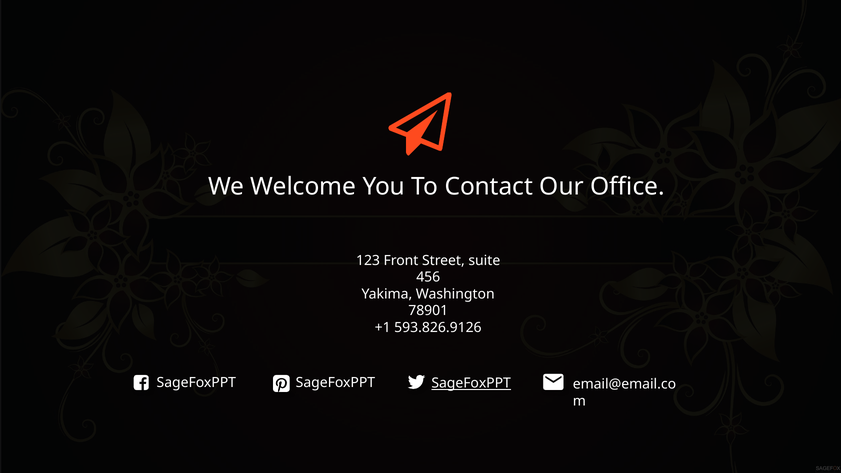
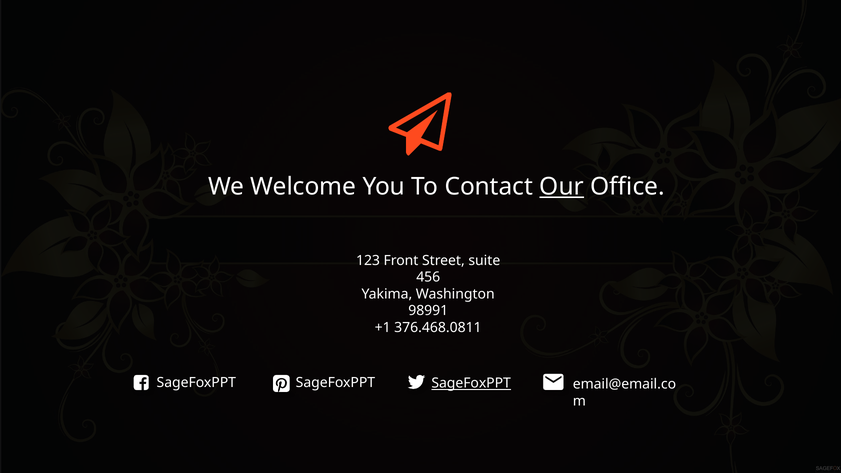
Our underline: none -> present (562, 187)
78901: 78901 -> 98991 (428, 311)
593.826.9126: 593.826.9126 -> 376.468.0811 (438, 328)
